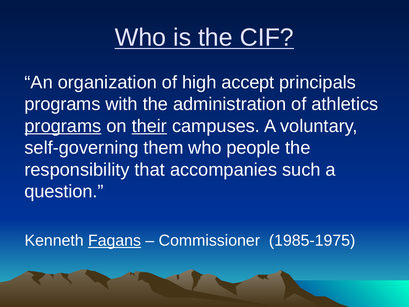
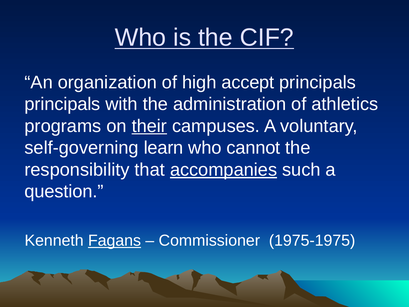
programs: programs -> principals (62, 104)
programs underline: present -> none (63, 126)
them: them -> learn (164, 148)
people: people -> cannot (254, 148)
accompanies underline: none -> present (224, 170)
1985-1975: 1985-1975 -> 1975-1975 (312, 240)
